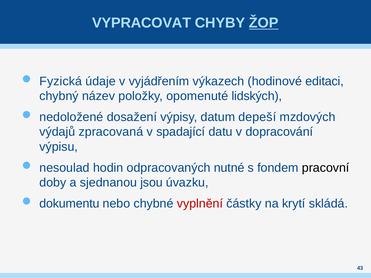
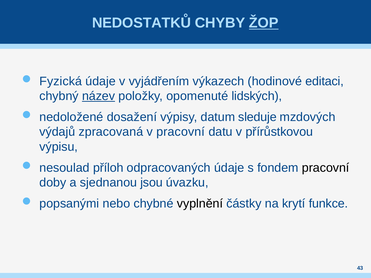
VYPRACOVAT: VYPRACOVAT -> NEDOSTATKŮ (142, 23)
název underline: none -> present (99, 96)
depeší: depeší -> sleduje (257, 117)
v spadající: spadající -> pracovní (181, 132)
dopracování: dopracování -> přírůstkovou (279, 132)
hodin: hodin -> příloh (108, 168)
odpracovaných nutné: nutné -> údaje (229, 168)
dokumentu: dokumentu -> popsanými (69, 204)
vyplnění colour: red -> black (200, 204)
skládá: skládá -> funkce (328, 204)
